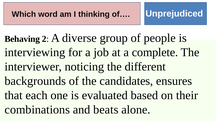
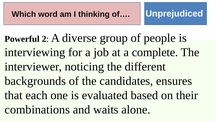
Behaving: Behaving -> Powerful (22, 39)
beats: beats -> waits (106, 110)
